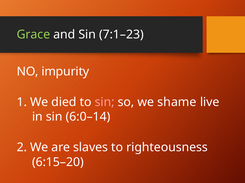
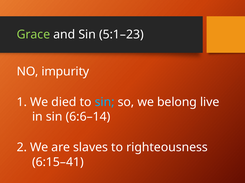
7:1–23: 7:1–23 -> 5:1–23 (121, 35)
sin colour: pink -> light blue (105, 102)
shame: shame -> belong (177, 102)
6:0–14: 6:0–14 -> 6:6–14 (88, 117)
6:15–20: 6:15–20 -> 6:15–41 (58, 163)
